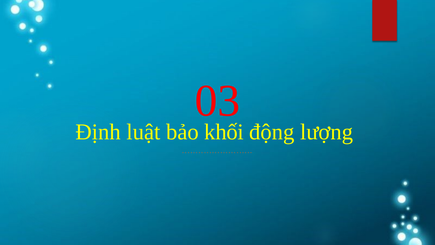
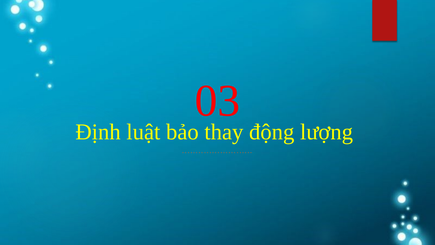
khối: khối -> thay (224, 132)
